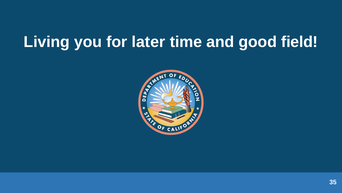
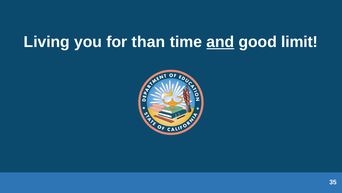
later: later -> than (148, 42)
and underline: none -> present (220, 42)
field: field -> limit (300, 42)
